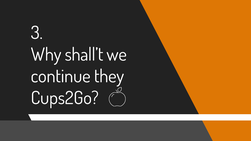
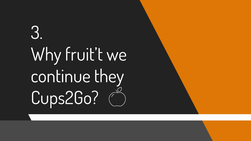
shall’t: shall’t -> fruit’t (84, 55)
